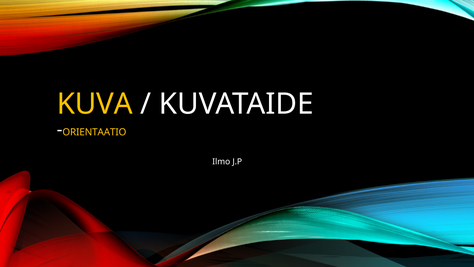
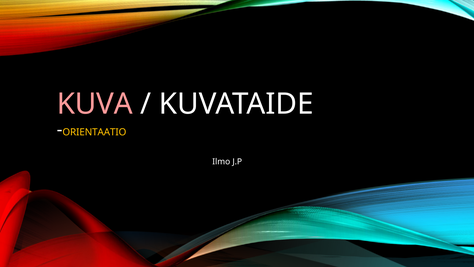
KUVA colour: yellow -> pink (95, 104)
